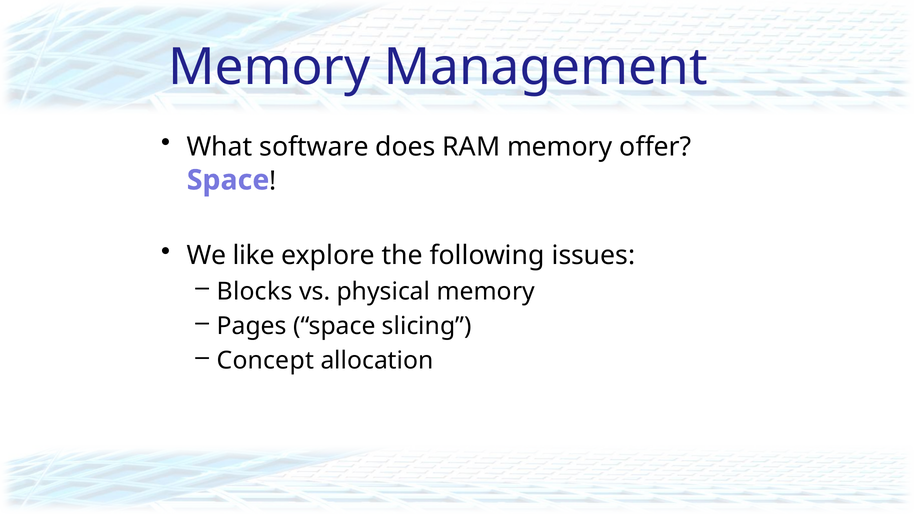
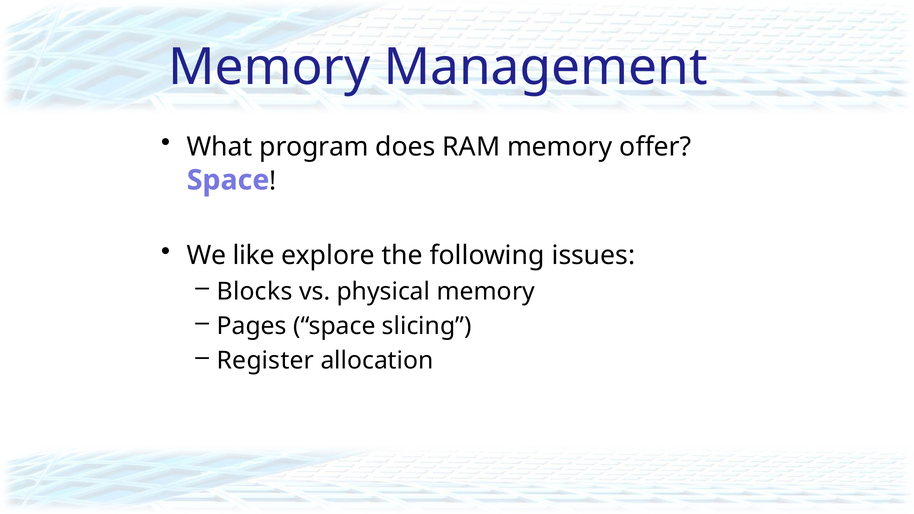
software: software -> program (314, 147)
Concept: Concept -> Register (265, 361)
